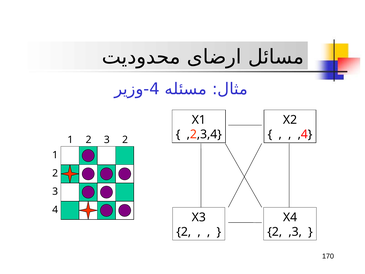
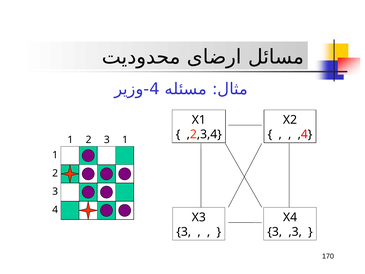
2 2: 2 -> 1 (125, 140)
2: 2 -> 3 (184, 232)
2: 2 -> 3 (275, 232)
